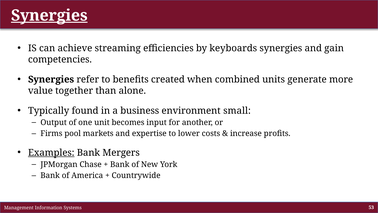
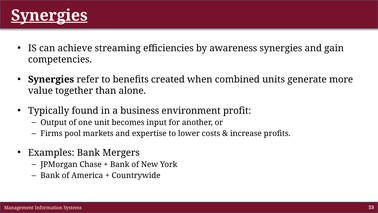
keyboards: keyboards -> awareness (233, 48)
small: small -> profit (237, 110)
Examples underline: present -> none (51, 152)
